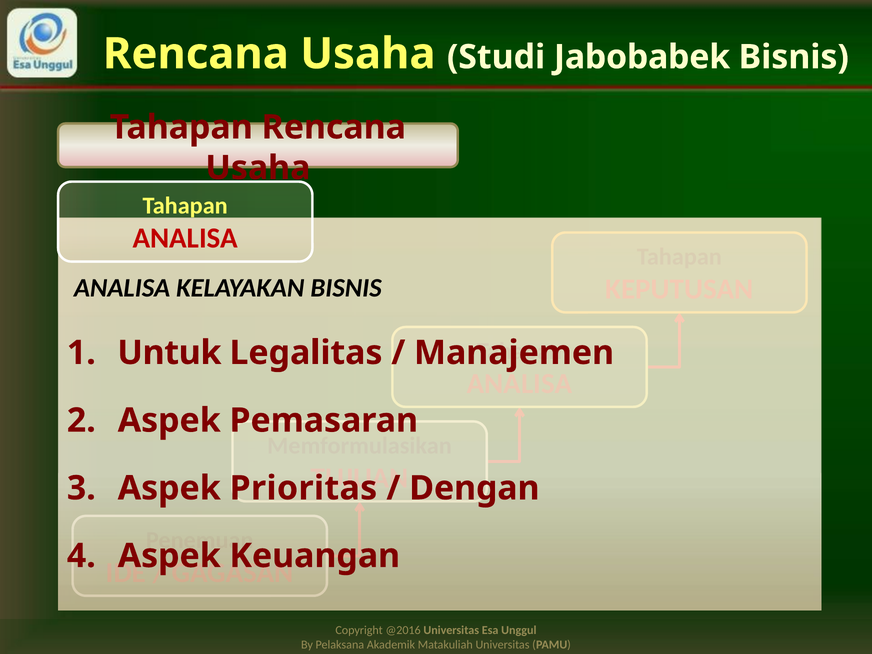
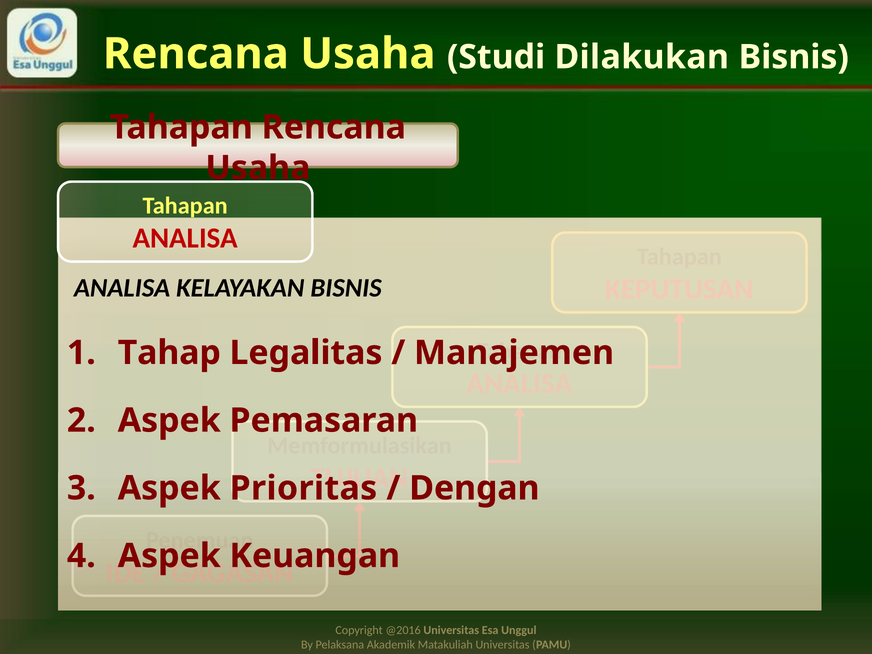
Jabobabek: Jabobabek -> Dilakukan (642, 57)
Untuk: Untuk -> Tahap (169, 353)
